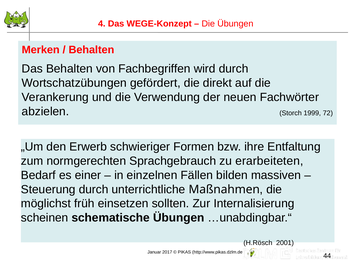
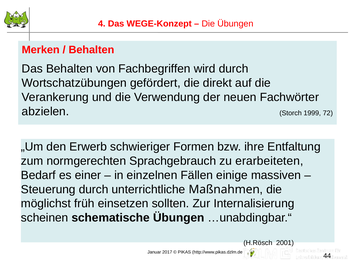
bilden: bilden -> einige (232, 175)
